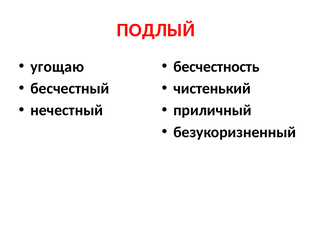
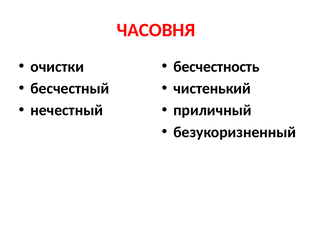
ПОДЛЫЙ: ПОДЛЫЙ -> ЧАСОВНЯ (156, 30)
угощаю: угощаю -> очистки (57, 67)
